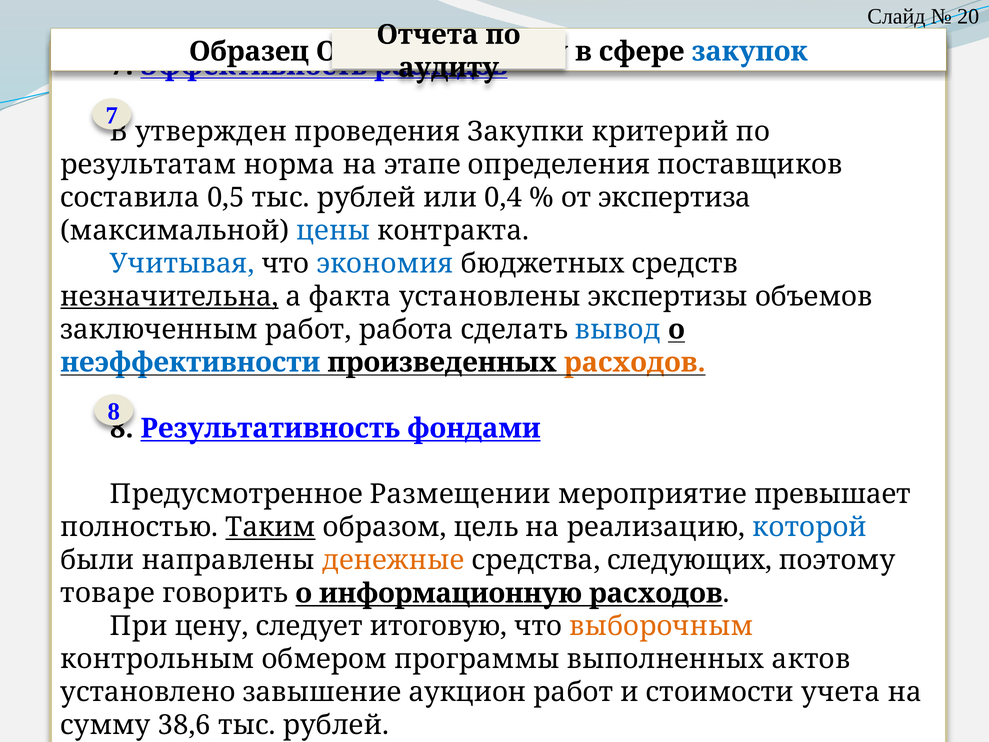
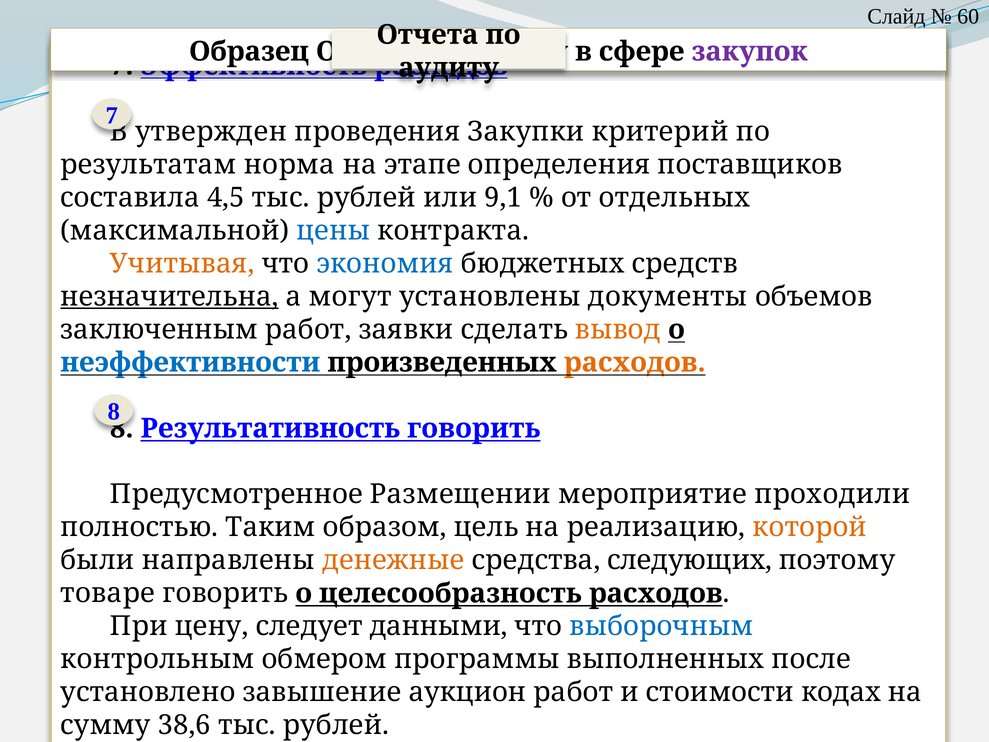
20: 20 -> 60 (968, 17)
закупок colour: blue -> purple (750, 51)
0,5: 0,5 -> 4,5 (226, 197)
0,4: 0,4 -> 9,1 (503, 197)
экспертиза: экспертиза -> отдельных (674, 197)
Учитывая colour: blue -> orange (182, 263)
факта: факта -> могут (350, 296)
экспертизы: экспертизы -> документы (668, 296)
работа: работа -> заявки (406, 329)
вывод colour: blue -> orange (618, 329)
Результативность фондами: фондами -> говорить (474, 428)
превышает: превышает -> проходили (832, 494)
Таким underline: present -> none (271, 527)
которой colour: blue -> orange (810, 527)
информационную: информационную -> целесообразность (450, 593)
итоговую: итоговую -> данными (439, 626)
выборочным colour: orange -> blue (661, 626)
актов: актов -> после (811, 659)
учета: учета -> кодах (841, 692)
